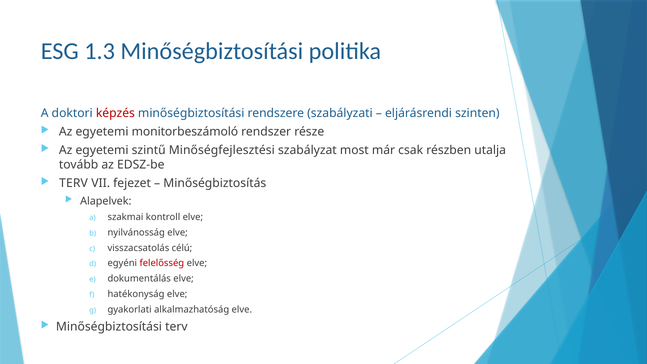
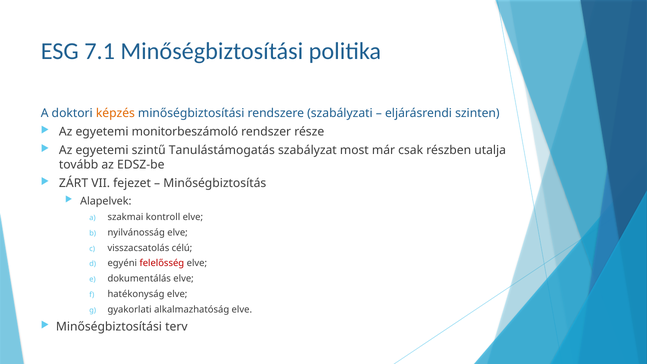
1.3: 1.3 -> 7.1 (100, 51)
képzés colour: red -> orange (115, 113)
Minőségfejlesztési: Minőségfejlesztési -> Tanulástámogatás (222, 150)
TERV: TERV -> ZÁRT (74, 183)
